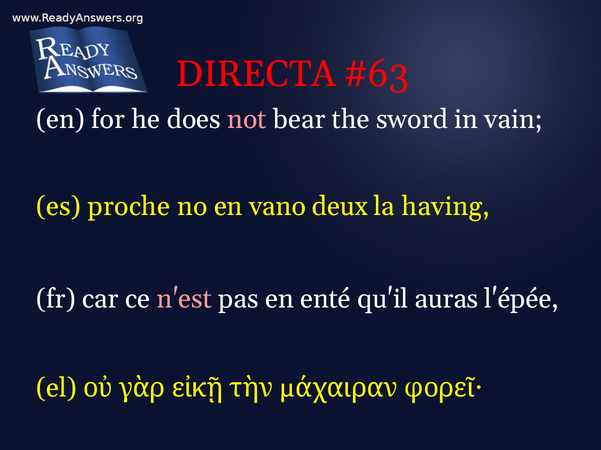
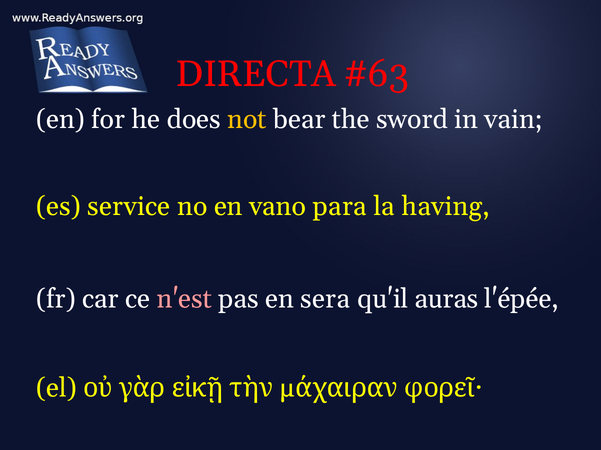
not colour: pink -> yellow (247, 120)
proche: proche -> service (129, 207)
deux: deux -> para (340, 207)
enté: enté -> sera (325, 299)
